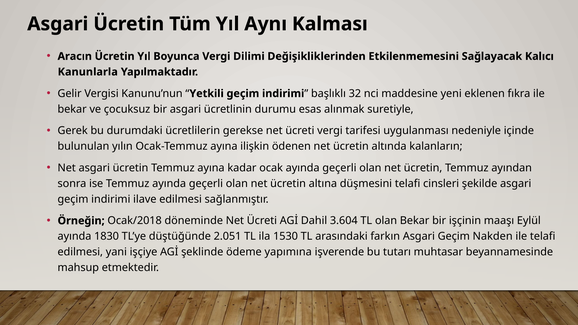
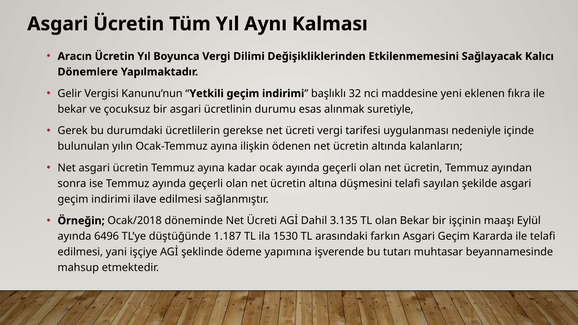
Kanunlarla: Kanunlarla -> Dönemlere (88, 72)
cinsleri: cinsleri -> sayılan (441, 184)
3.604: 3.604 -> 3.135 (344, 221)
1830: 1830 -> 6496 (107, 236)
2.051: 2.051 -> 1.187 (228, 236)
Nakden: Nakden -> Kararda (493, 236)
